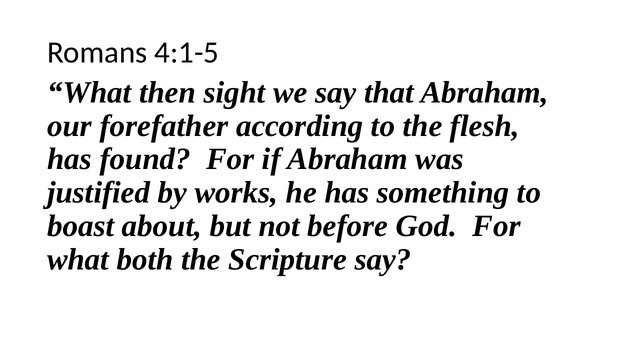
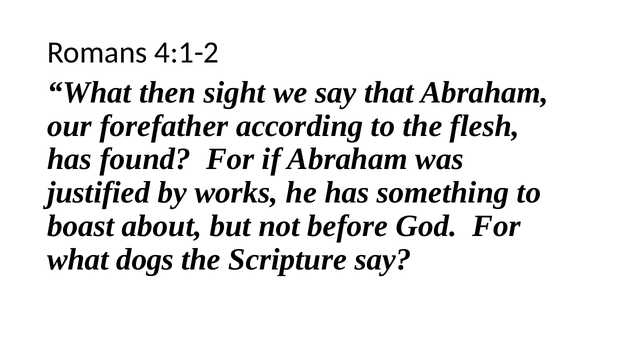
4:1-5: 4:1-5 -> 4:1-2 (187, 53)
both: both -> dogs (145, 260)
